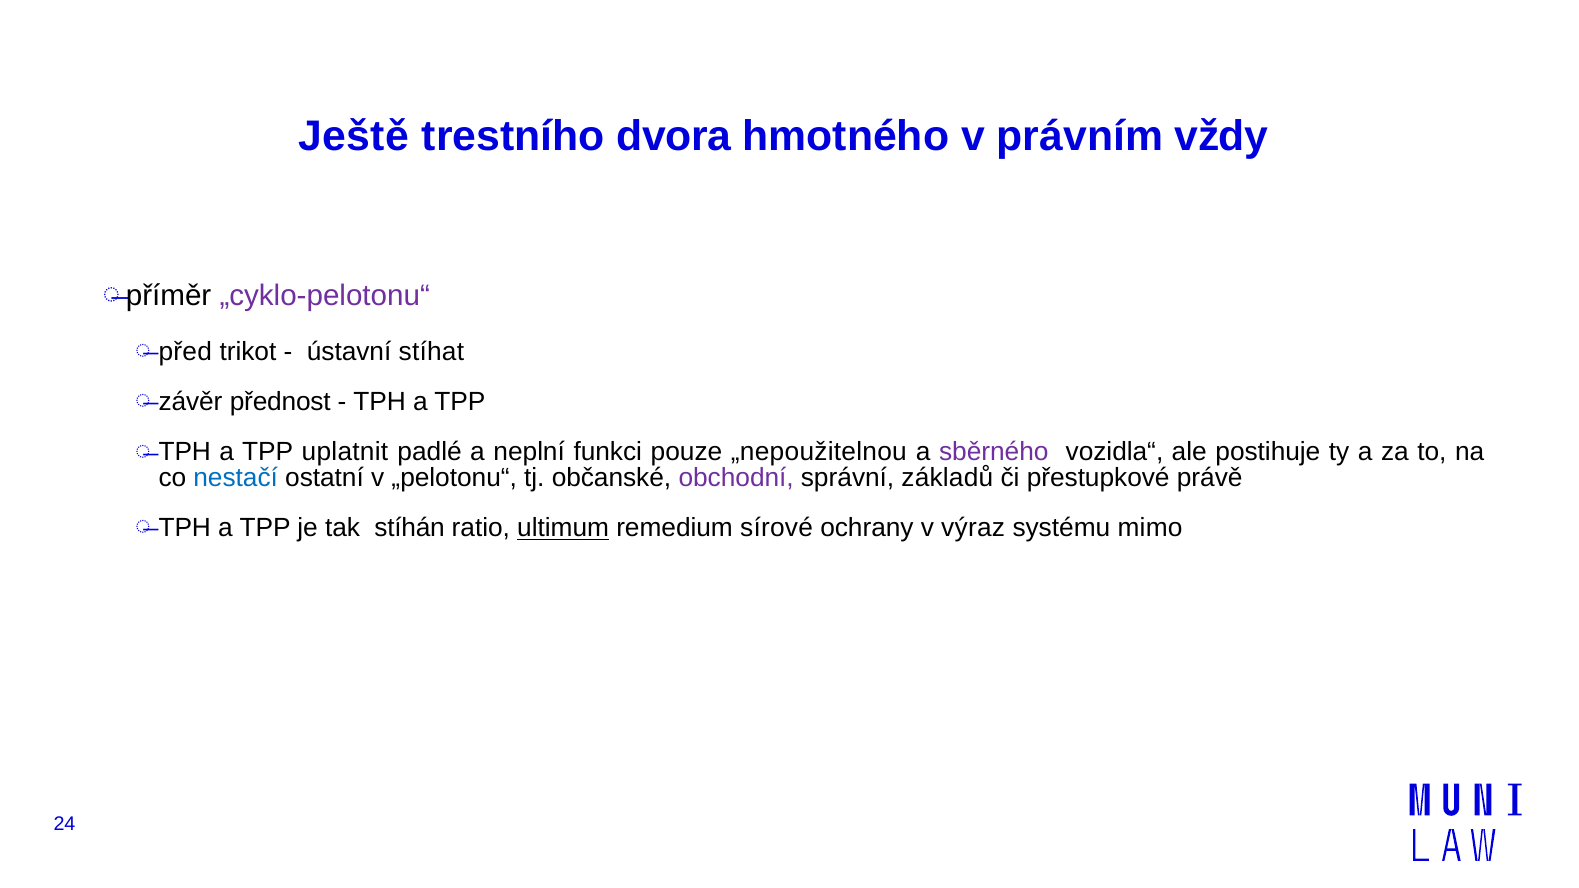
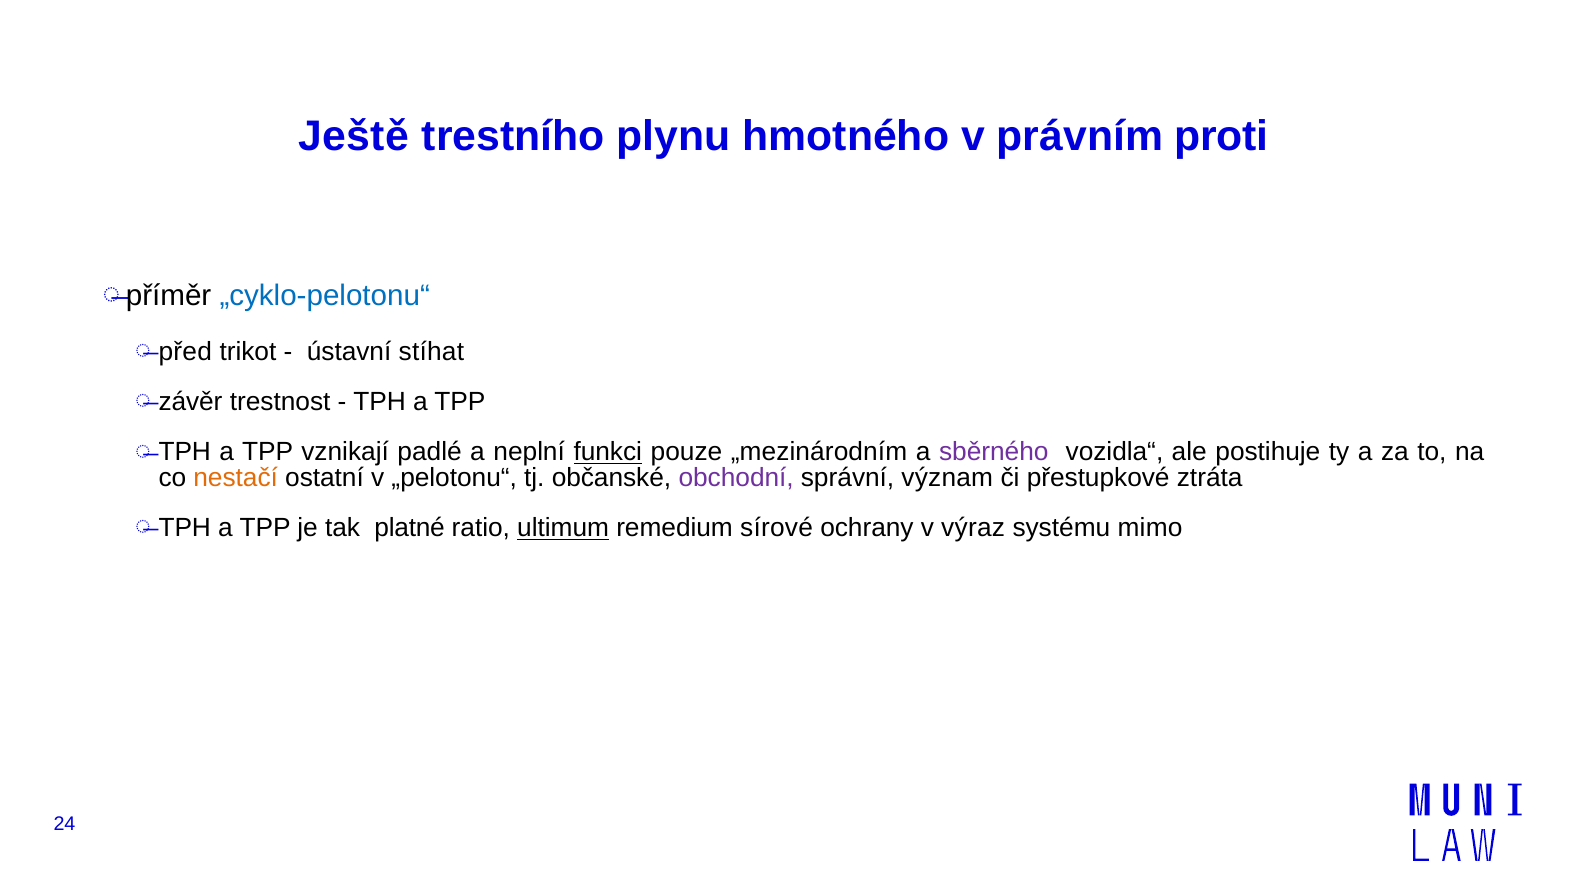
dvora: dvora -> plynu (674, 136)
vždy: vždy -> proti (1222, 136)
„cyklo-pelotonu“ colour: purple -> blue (325, 296)
přednost: přednost -> trestnost (280, 402)
uplatnit: uplatnit -> vznikají (345, 452)
funkci underline: none -> present (608, 452)
„nepoužitelnou: „nepoužitelnou -> „mezinárodním (819, 452)
nestačí colour: blue -> orange (236, 478)
základů: základů -> význam (947, 478)
právě: právě -> ztráta (1210, 478)
stíhán: stíhán -> platné (410, 528)
